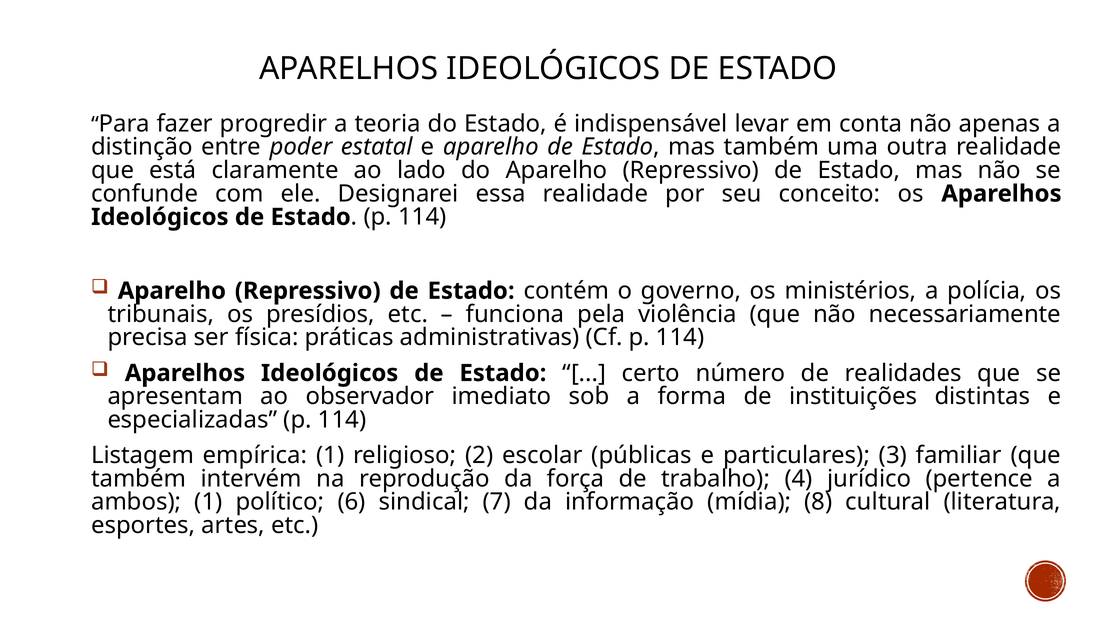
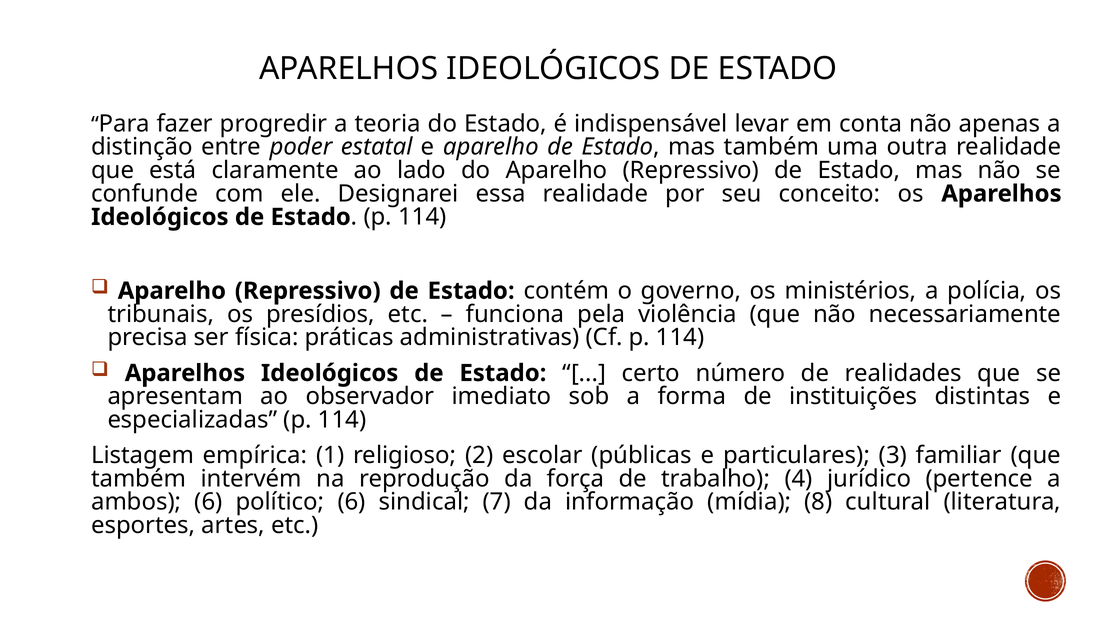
ambos 1: 1 -> 6 (208, 502)
